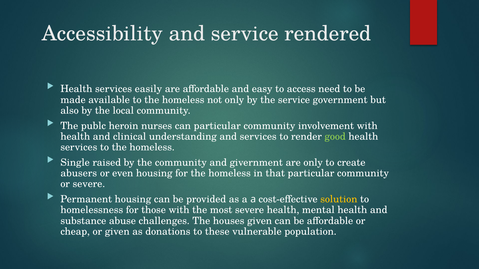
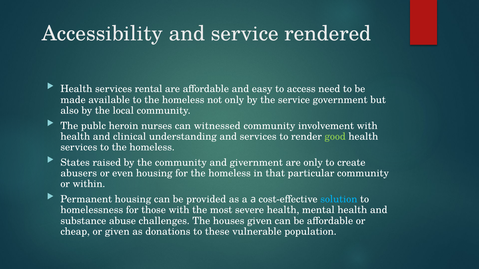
easily: easily -> rental (149, 89)
can particular: particular -> witnessed (217, 126)
Single: Single -> States (75, 163)
or severe: severe -> within (89, 184)
solution colour: yellow -> light blue (339, 200)
